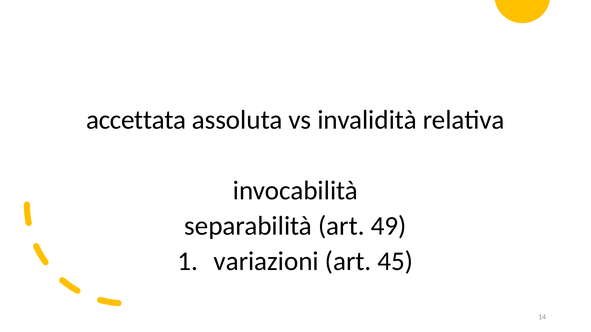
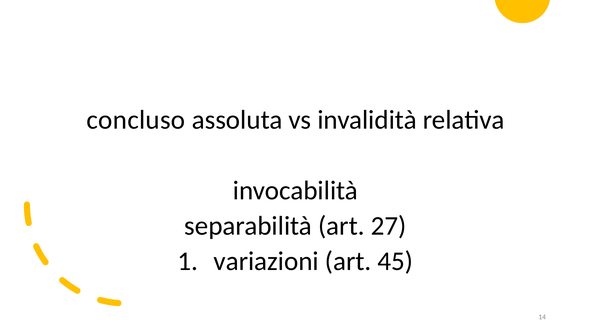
accettata: accettata -> concluso (136, 120)
49: 49 -> 27 (389, 226)
